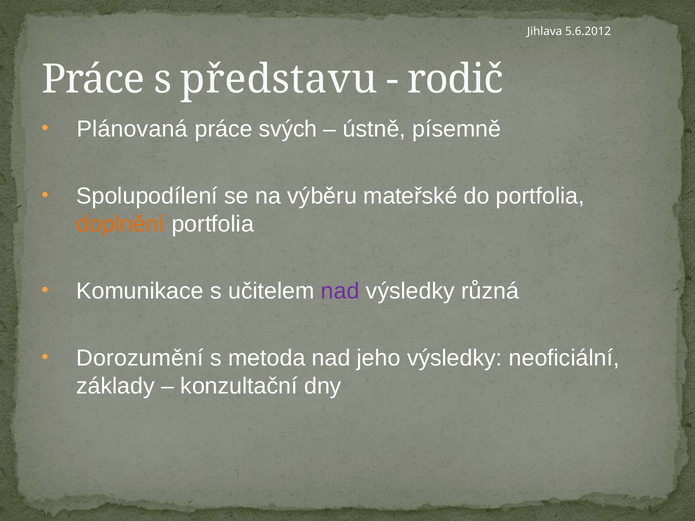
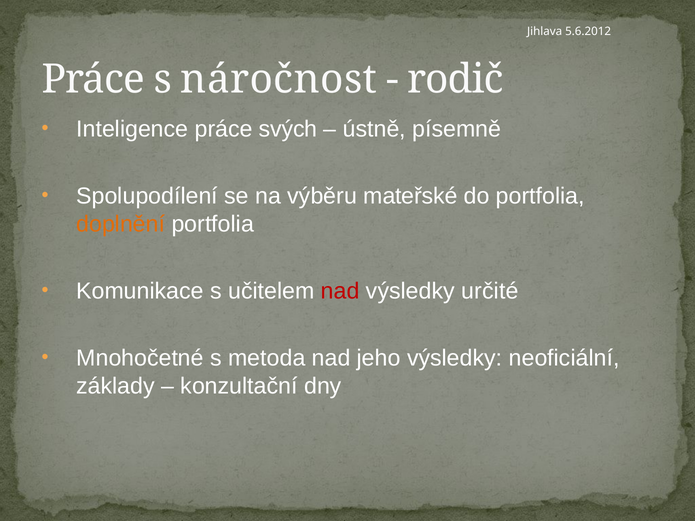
představu: představu -> náročnost (279, 79)
Plánovaná: Plánovaná -> Inteligence (132, 129)
nad colour: purple -> red (340, 291)
různá: různá -> určité (490, 291)
Dorozumění: Dorozumění -> Mnohočetné (140, 358)
